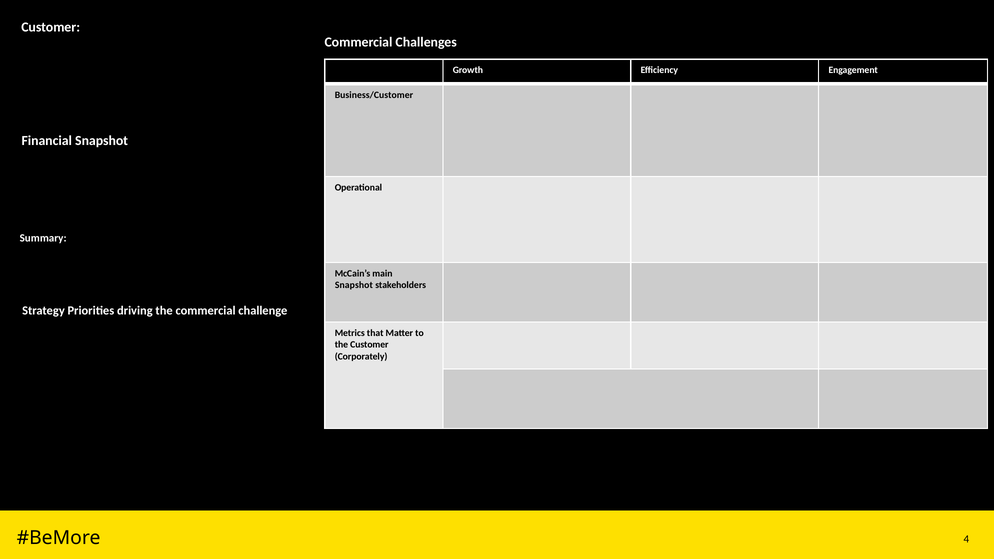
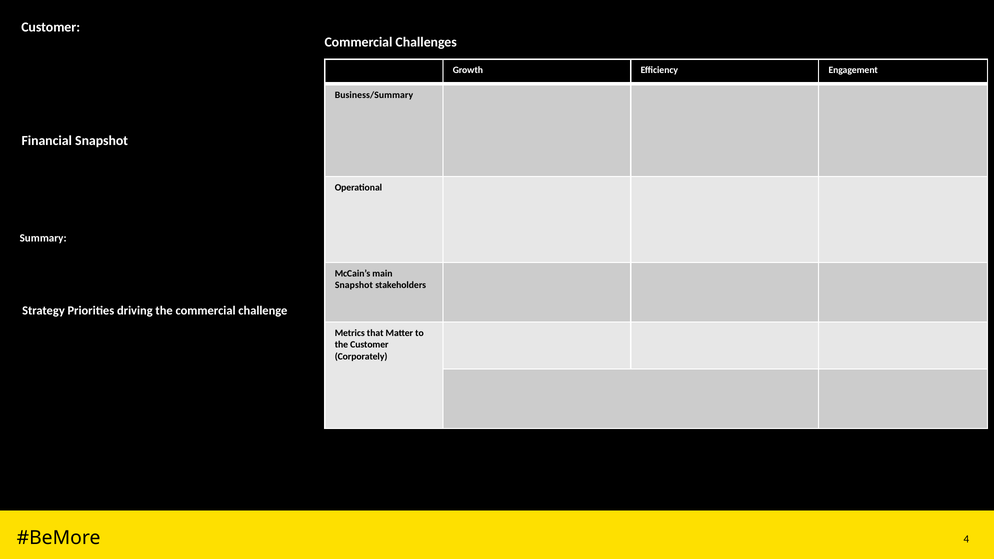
Business/Customer: Business/Customer -> Business/Summary (374, 95)
